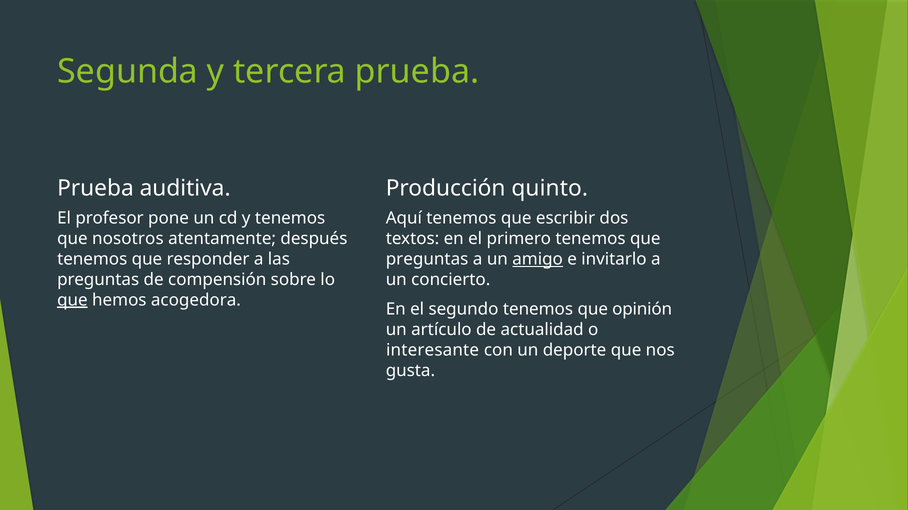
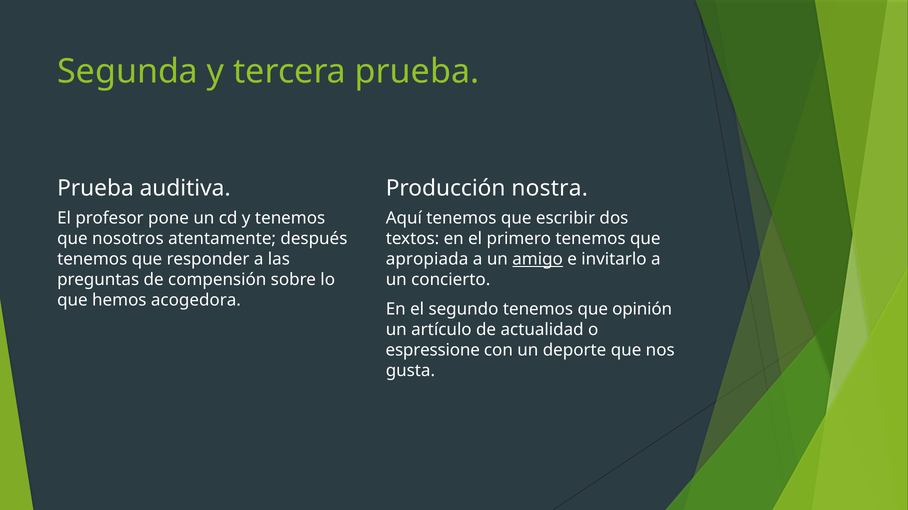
quinto: quinto -> nostra (550, 188)
preguntas: preguntas -> apropiada (427, 260)
que underline: present -> none (72, 300)
interesante: interesante -> espressione (433, 351)
